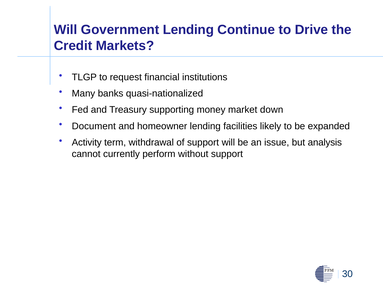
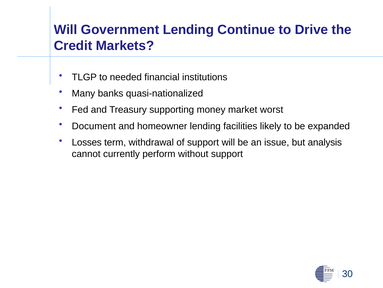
request: request -> needed (126, 77)
down: down -> worst (272, 110)
Activity: Activity -> Losses (87, 142)
